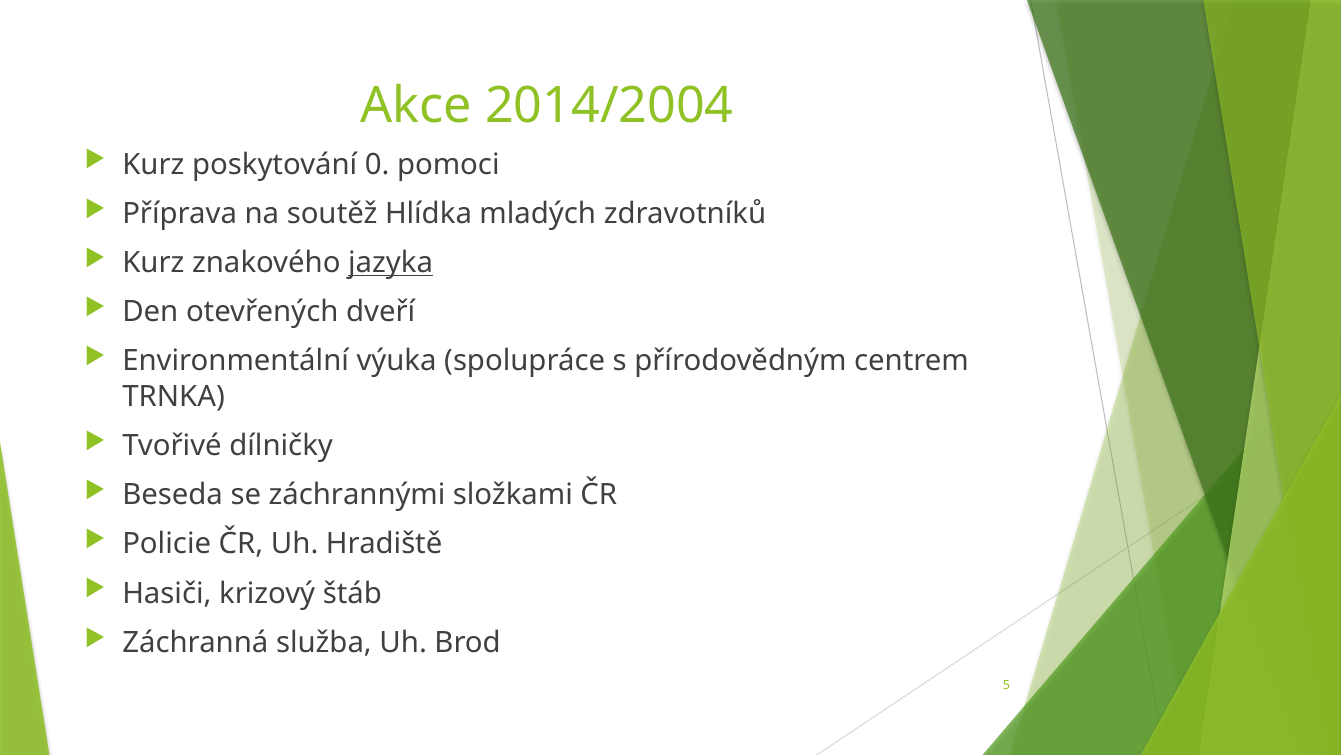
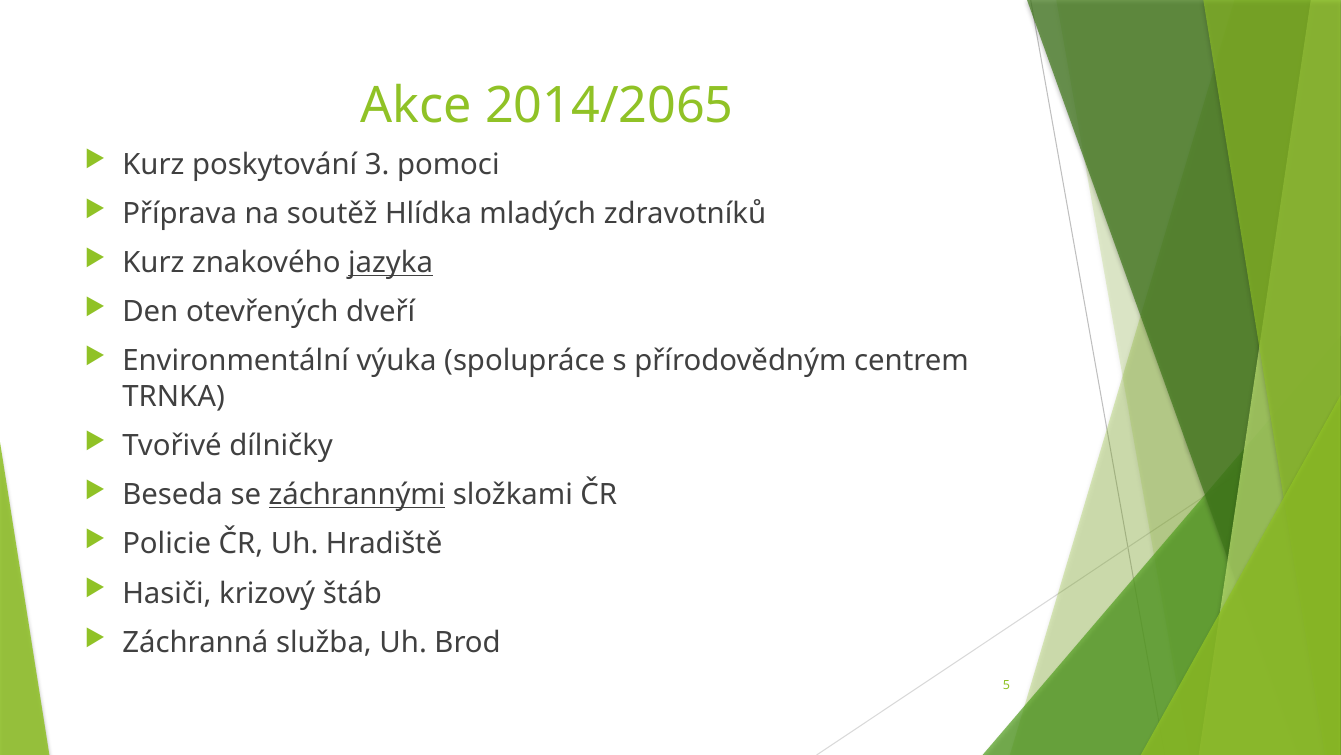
2014/2004: 2014/2004 -> 2014/2065 (609, 106)
0: 0 -> 3 (377, 164)
záchrannými underline: none -> present (357, 494)
